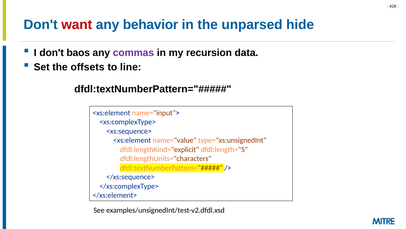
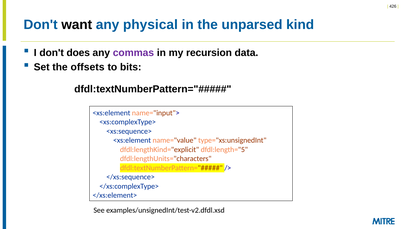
want colour: red -> black (77, 25)
behavior: behavior -> physical (150, 25)
hide: hide -> kind (300, 25)
baos: baos -> does (78, 53)
line: line -> bits (131, 67)
